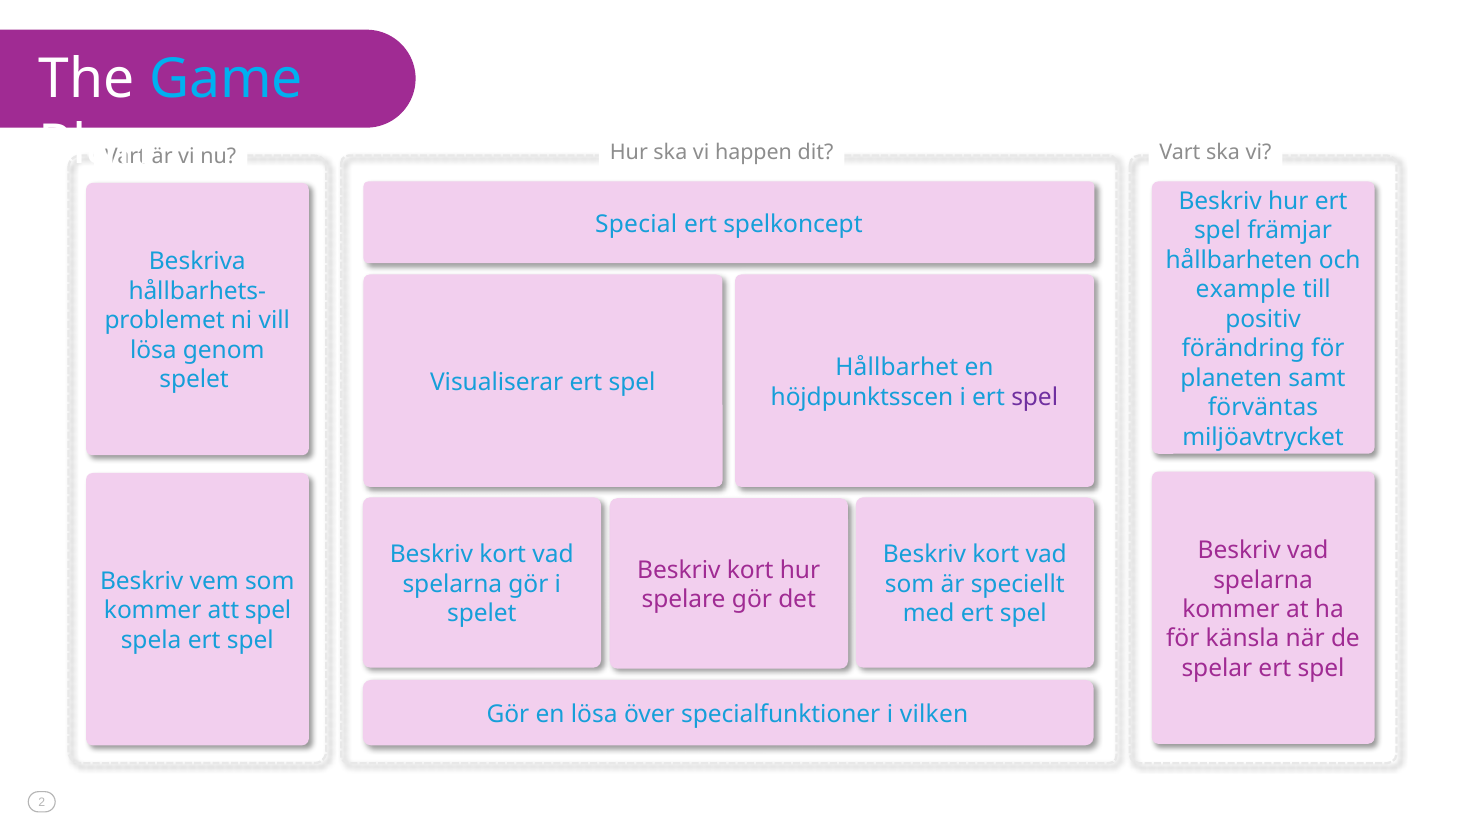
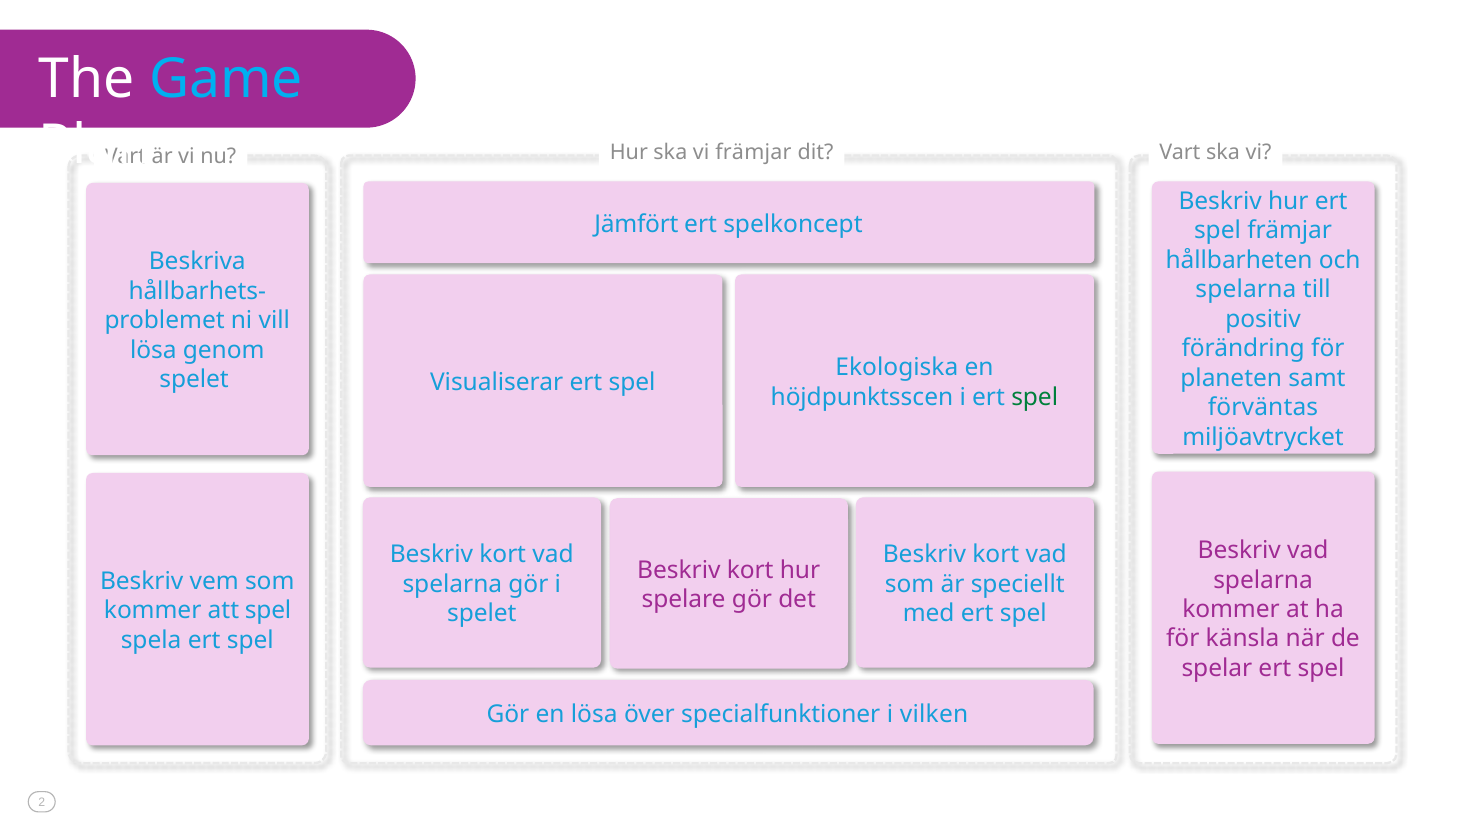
vi happen: happen -> främjar (753, 152)
Special: Special -> Jämfört (636, 224)
example: example -> spelarna (1246, 290)
Hållbarhet: Hållbarhet -> Ekologiska (897, 367)
spel colour: purple -> green (1035, 397)
